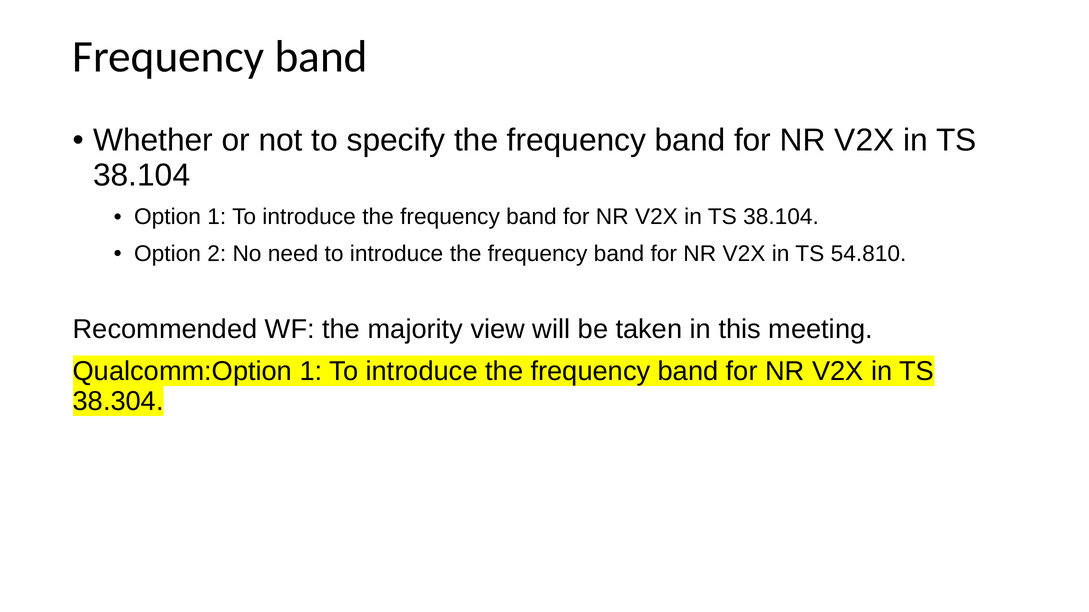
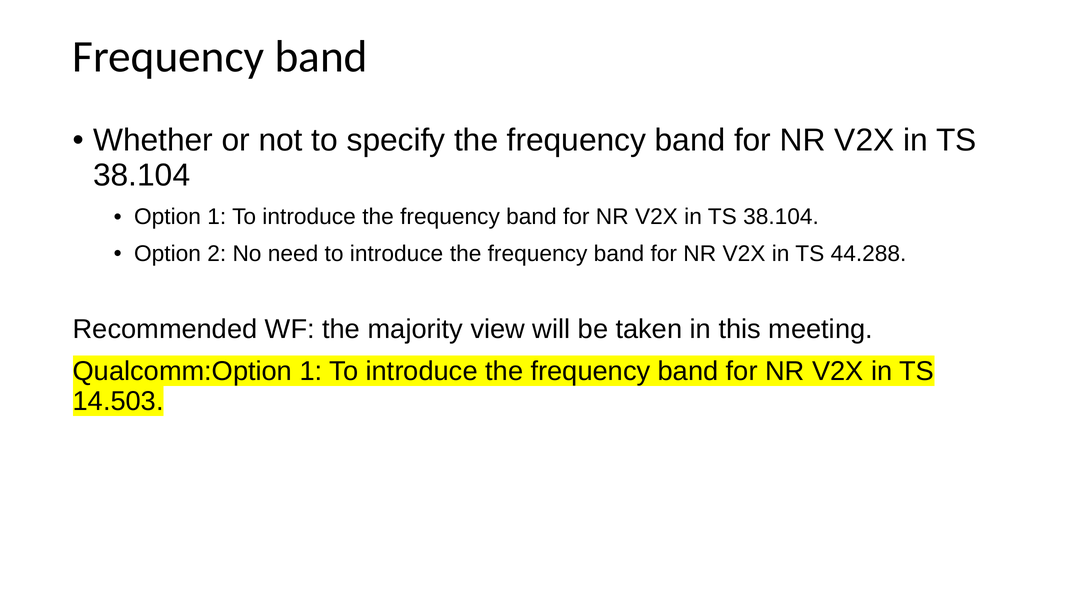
54.810: 54.810 -> 44.288 (869, 254)
38.304: 38.304 -> 14.503 (118, 402)
